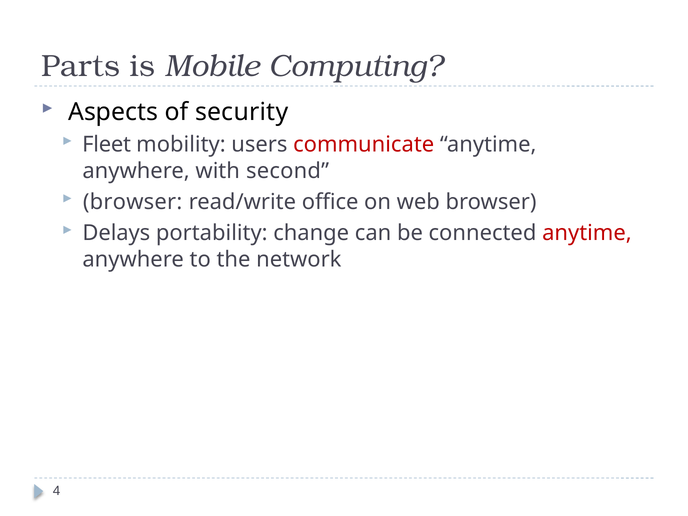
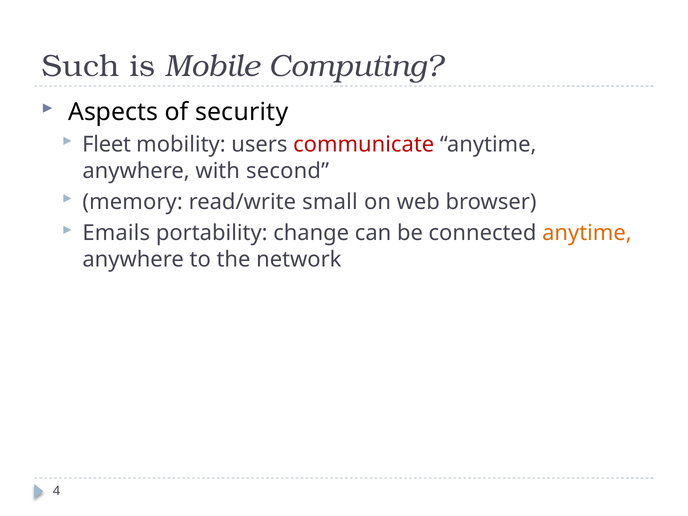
Parts: Parts -> Such (81, 66)
browser: browser -> memory (133, 202)
office: office -> small (330, 202)
Delays: Delays -> Emails (116, 233)
anytime colour: red -> orange (587, 233)
